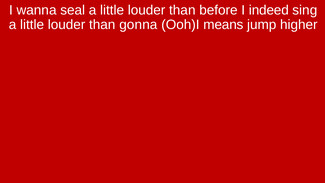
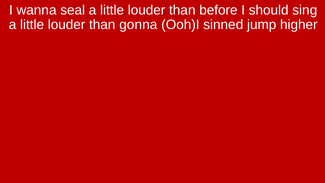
indeed: indeed -> should (269, 10)
means: means -> sinned (223, 25)
